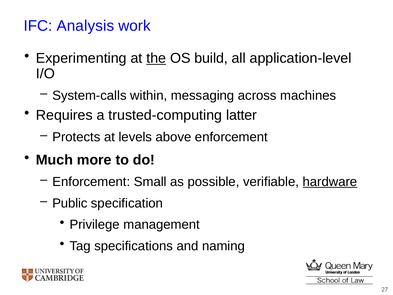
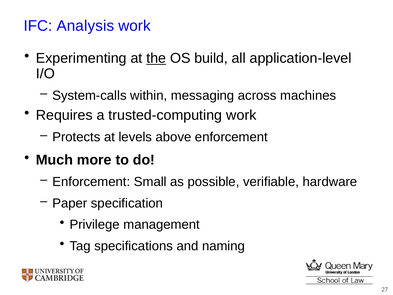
trusted-computing latter: latter -> work (241, 115)
hardware underline: present -> none (330, 182)
Public: Public -> Paper (70, 203)
